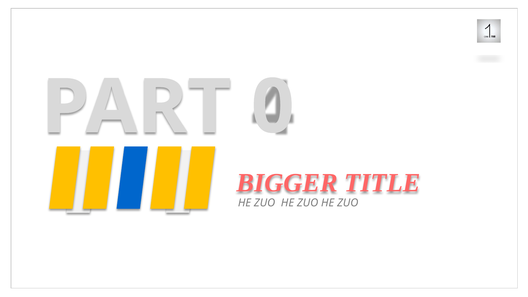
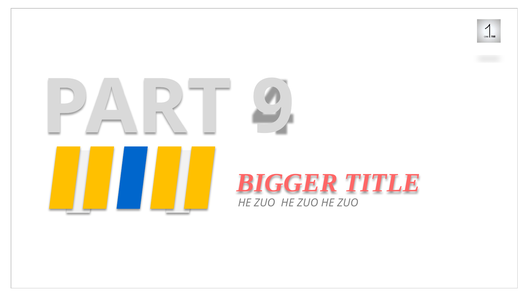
0: 0 -> 9 (273, 107)
